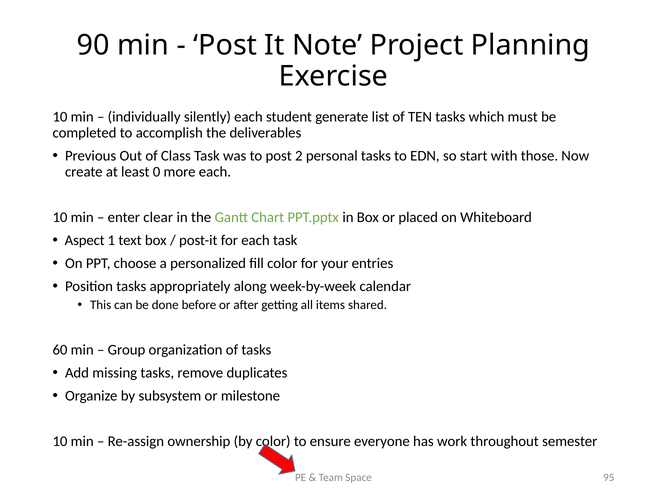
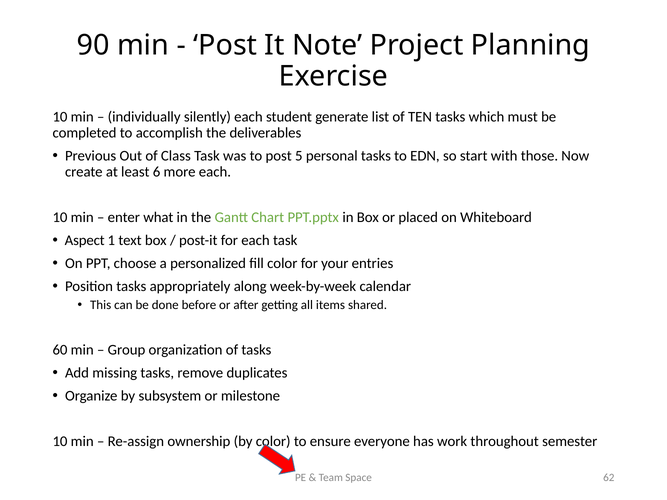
2: 2 -> 5 (299, 156)
0: 0 -> 6 (157, 172)
clear: clear -> what (158, 218)
95: 95 -> 62 (609, 478)
